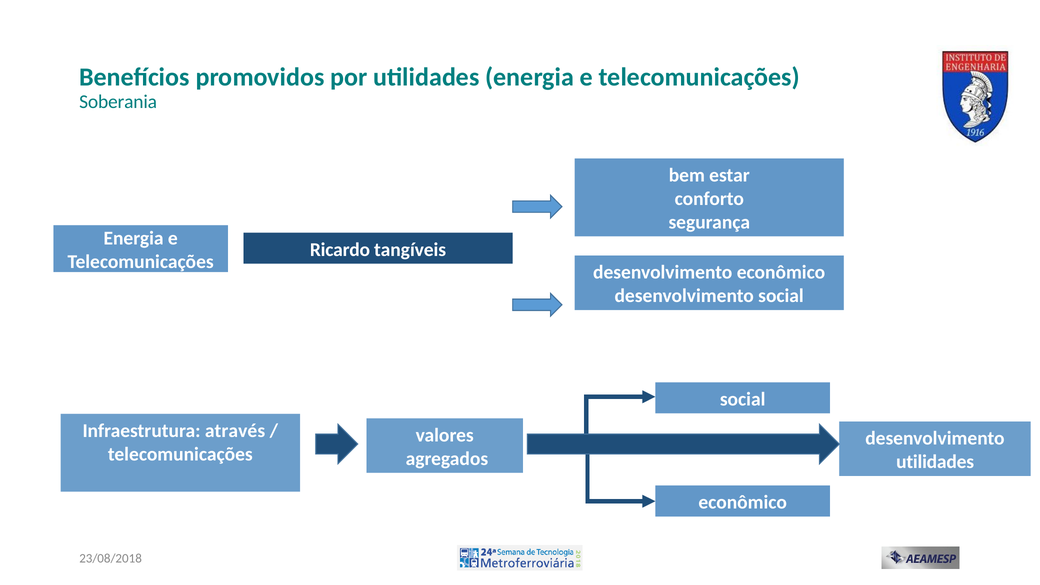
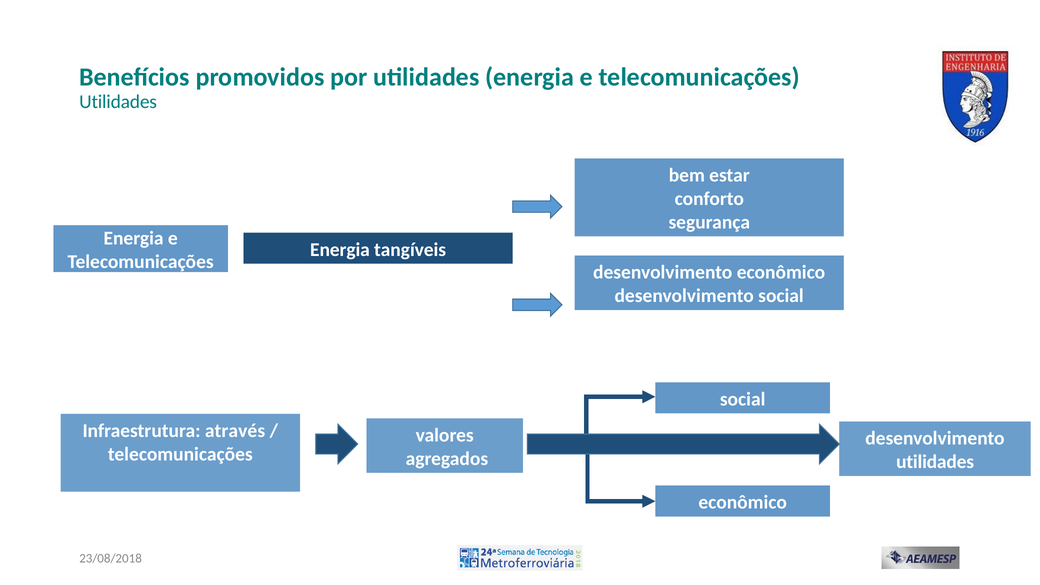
Soberania: Soberania -> Utilidades (118, 102)
Ricardo: Ricardo -> Energia (340, 250)
